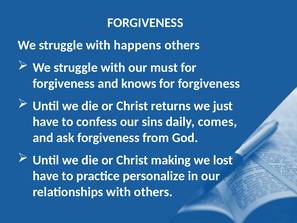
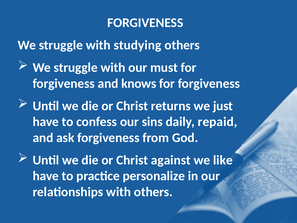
happens: happens -> studying (137, 45)
comes: comes -> repaid (218, 122)
making: making -> against (171, 160)
lost: lost -> like (223, 160)
